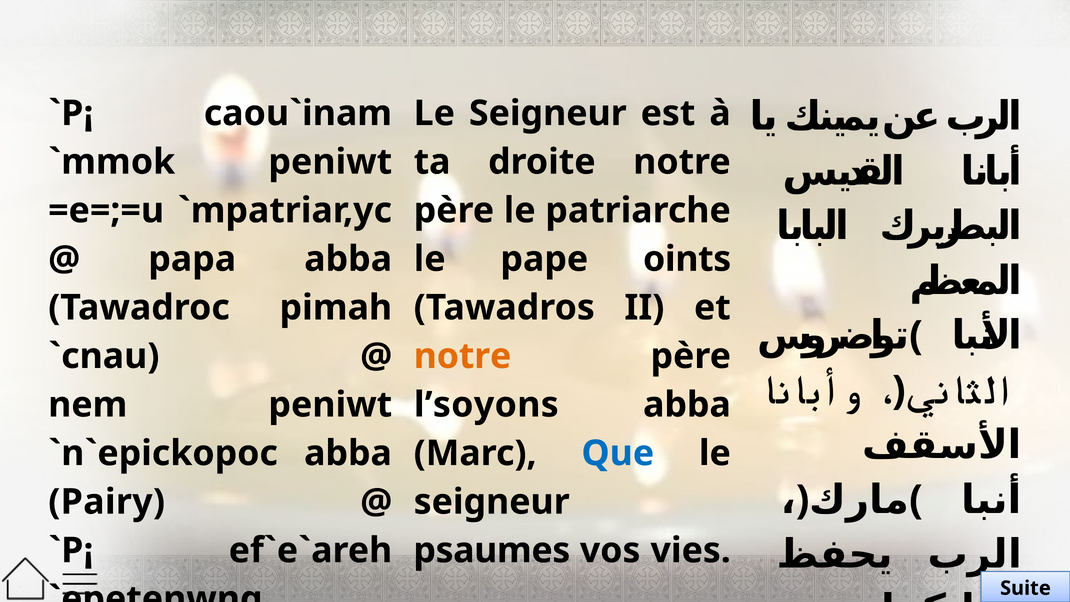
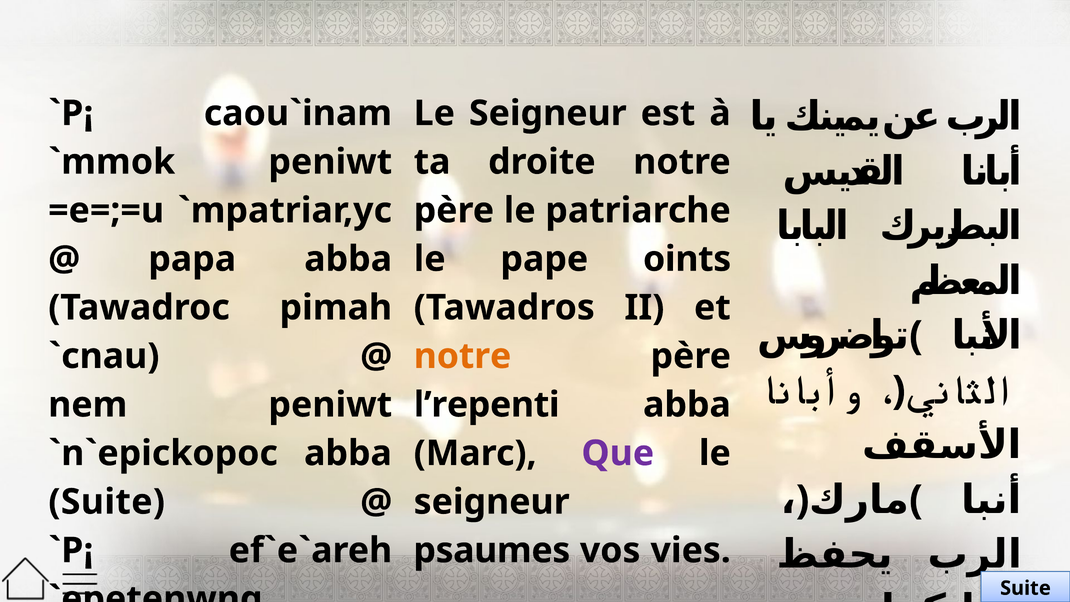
l’soyons: l’soyons -> l’repenti (487, 405)
Que colour: blue -> purple (618, 453)
Pairy: Pairy -> Suite (107, 502)
